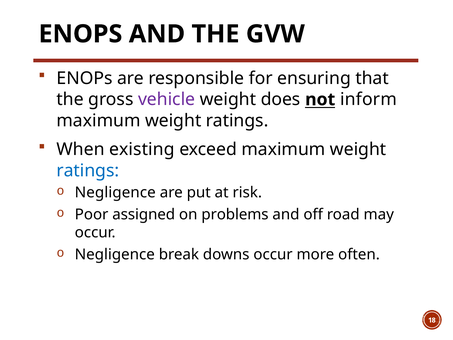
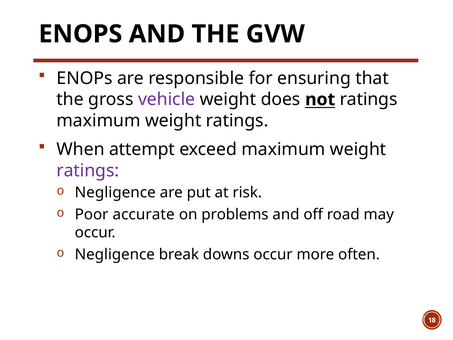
not inform: inform -> ratings (369, 99)
existing: existing -> attempt (142, 149)
ratings colour: blue -> purple (88, 170)
assigned: assigned -> accurate (144, 214)
